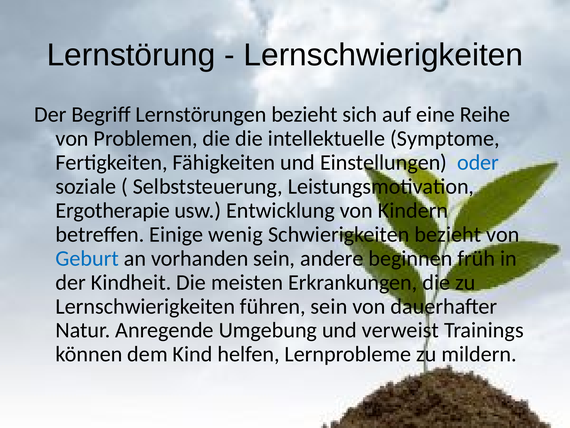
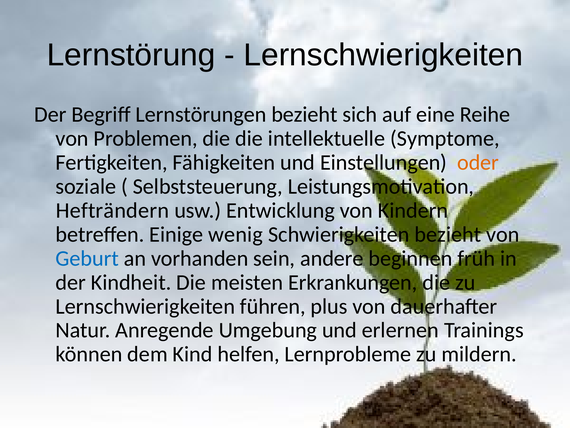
oder colour: blue -> orange (478, 162)
Ergotherapie: Ergotherapie -> Hefträndern (112, 210)
führen sein: sein -> plus (329, 306)
verweist: verweist -> erlernen (400, 330)
